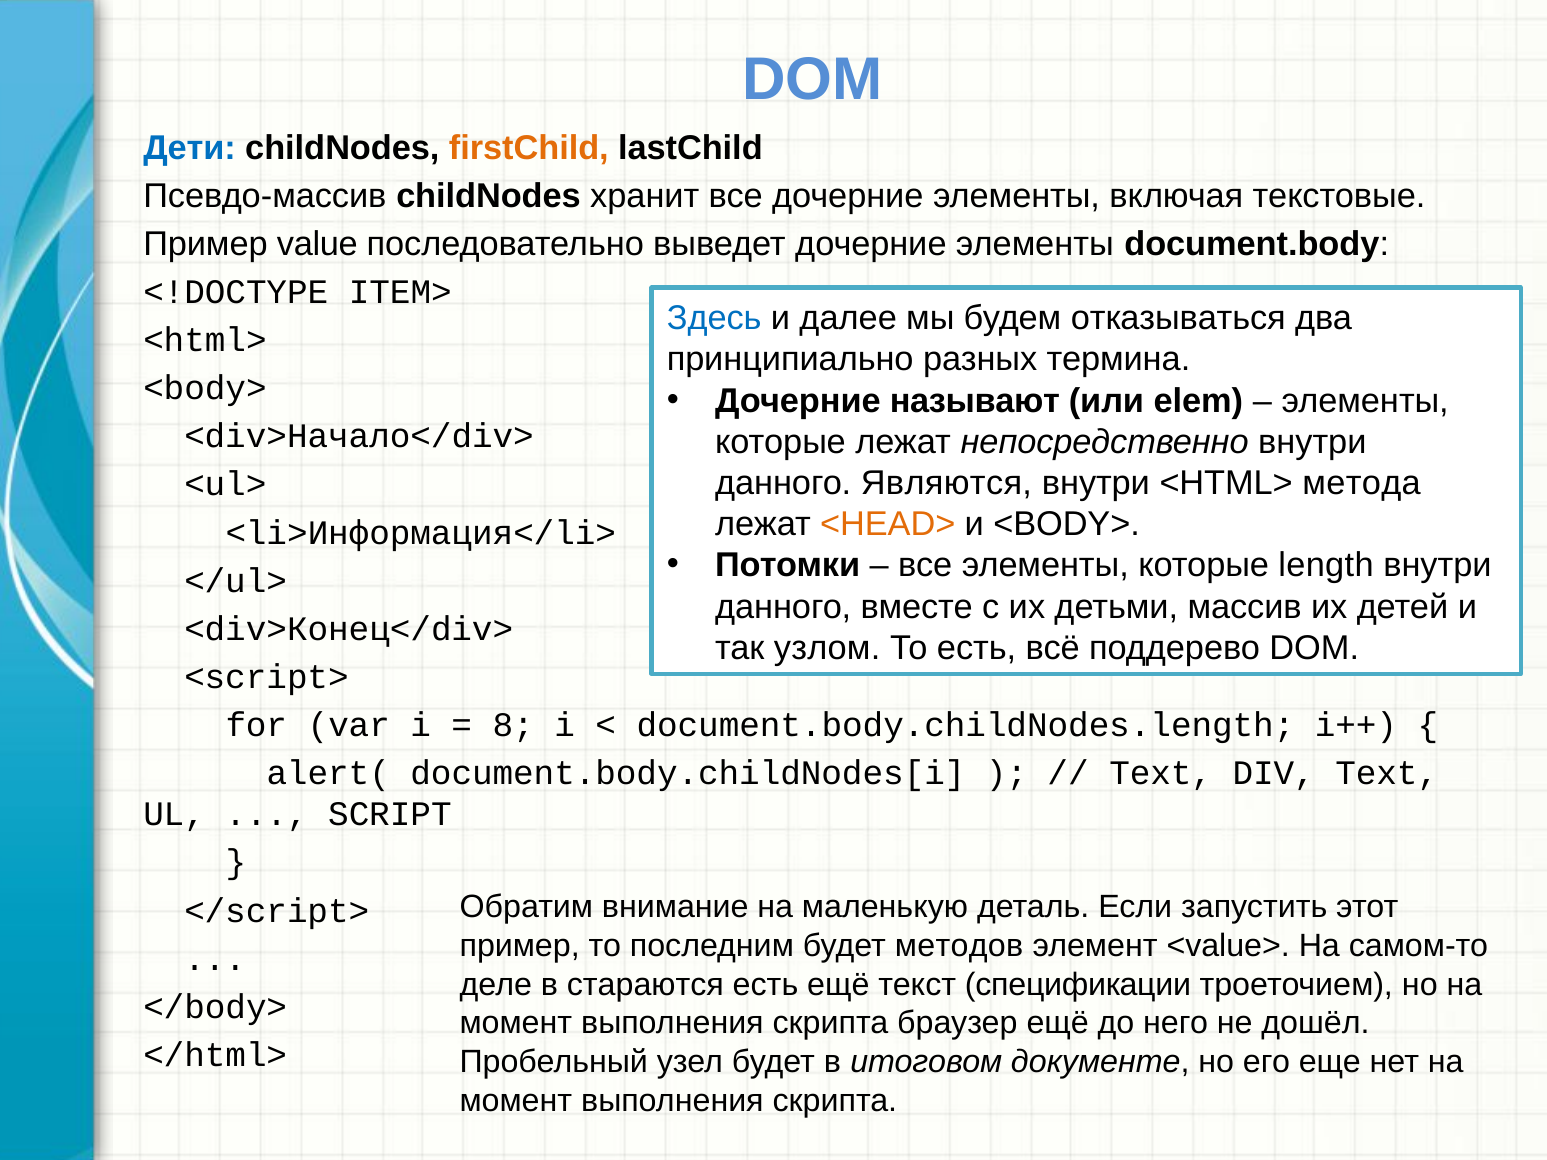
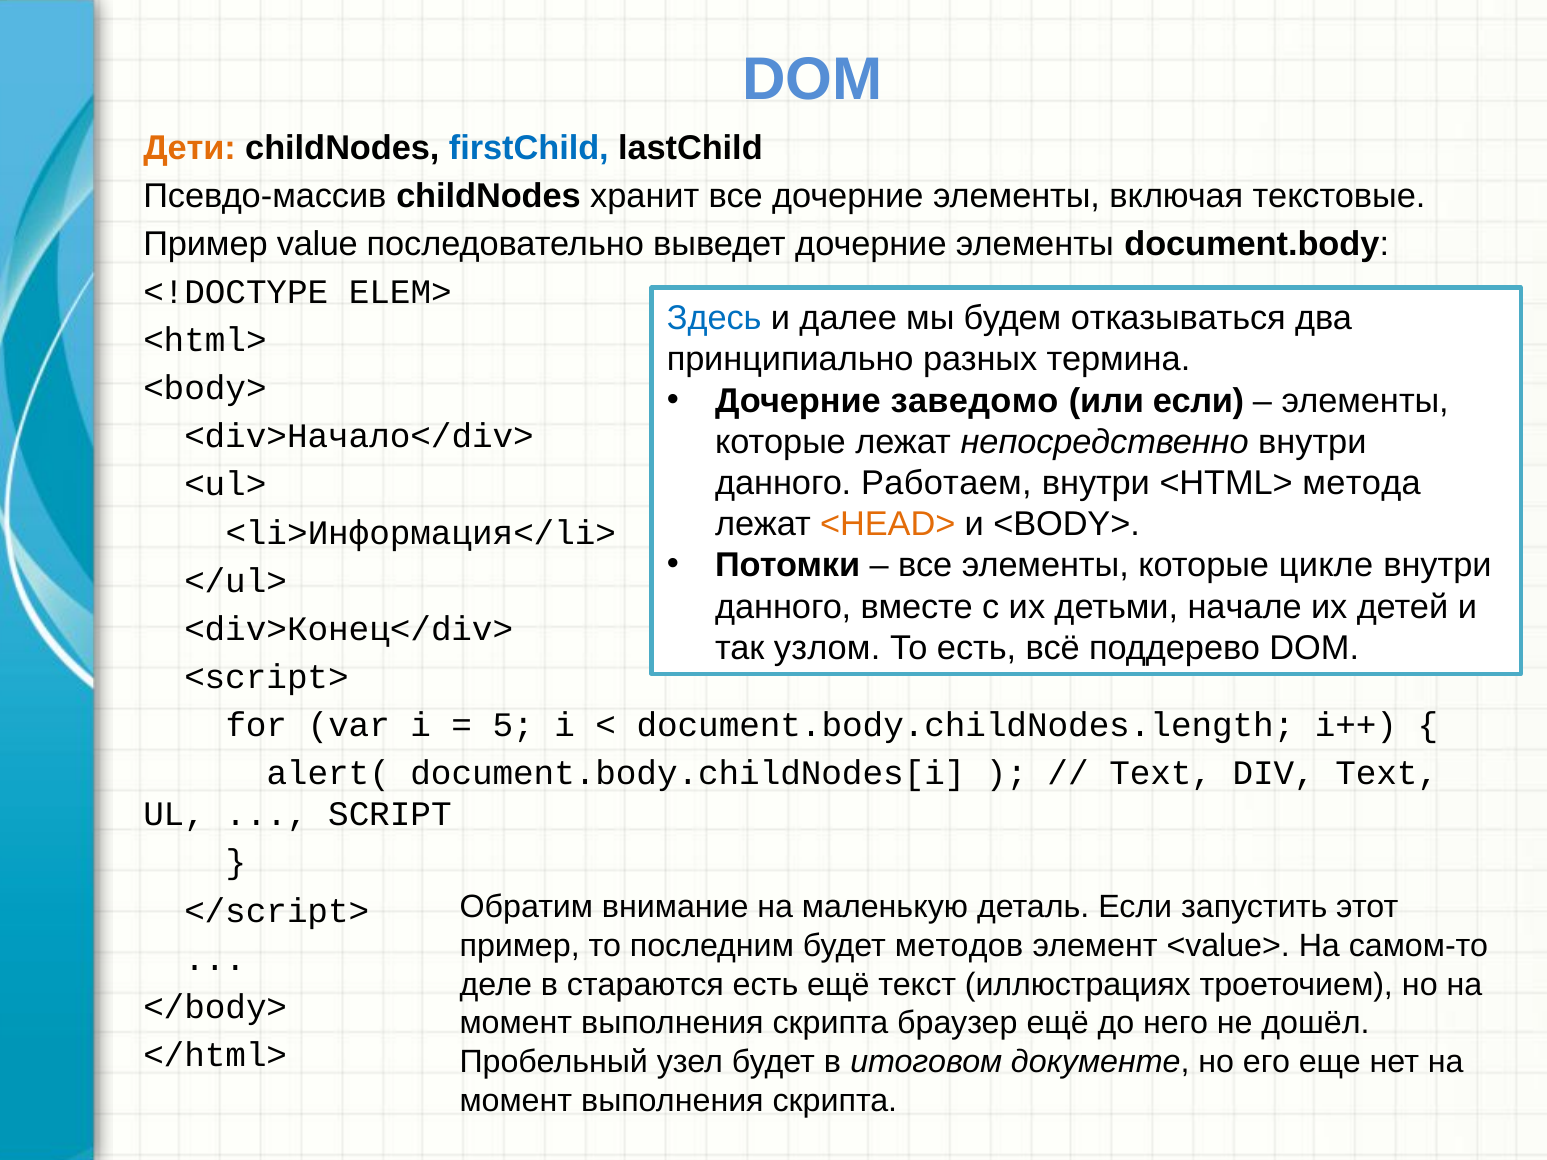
Дети colour: blue -> orange (190, 148)
firstChild colour: orange -> blue (529, 148)
ITEM>: ITEM> -> ELEM> (400, 292)
называют: называют -> заведомо (975, 401)
или elem: elem -> если (1198, 401)
Являются: Являются -> Работаем (946, 483)
length: length -> цикле (1326, 566)
массив: массив -> начале (1245, 607)
8: 8 -> 5 (513, 725)
спецификации: спецификации -> иллюстрациях (1078, 985)
